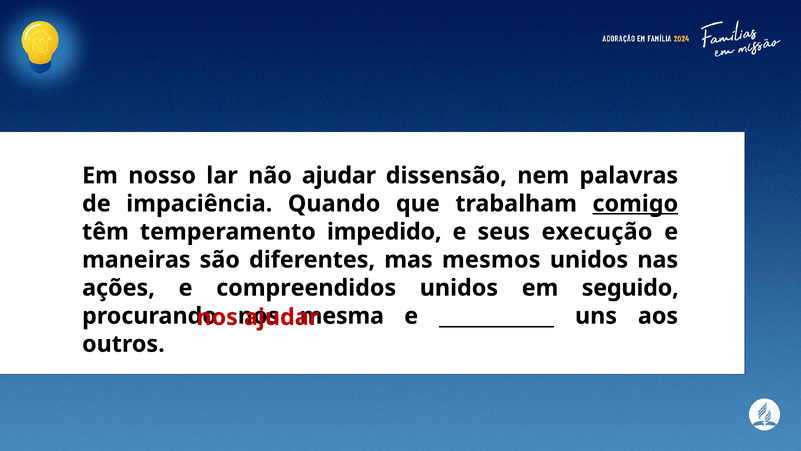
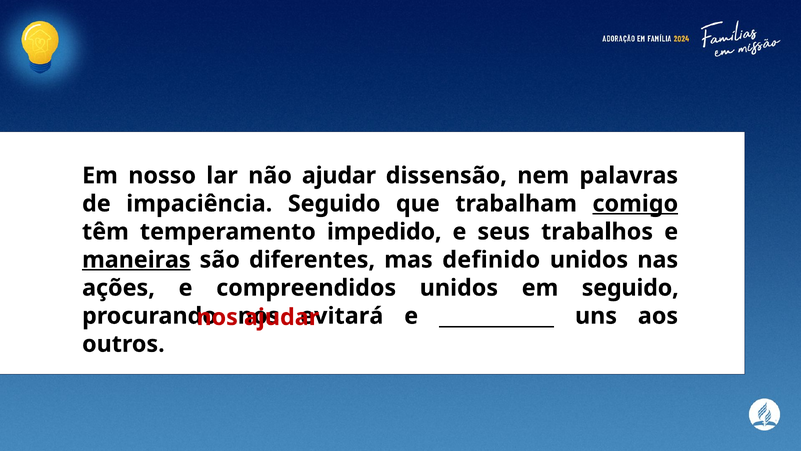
impaciência Quando: Quando -> Seguido (334, 203)
execução: execução -> trabalhos (597, 232)
maneiras underline: none -> present (136, 260)
mesmos: mesmos -> definido (491, 260)
mesma: mesma -> evitará (342, 316)
